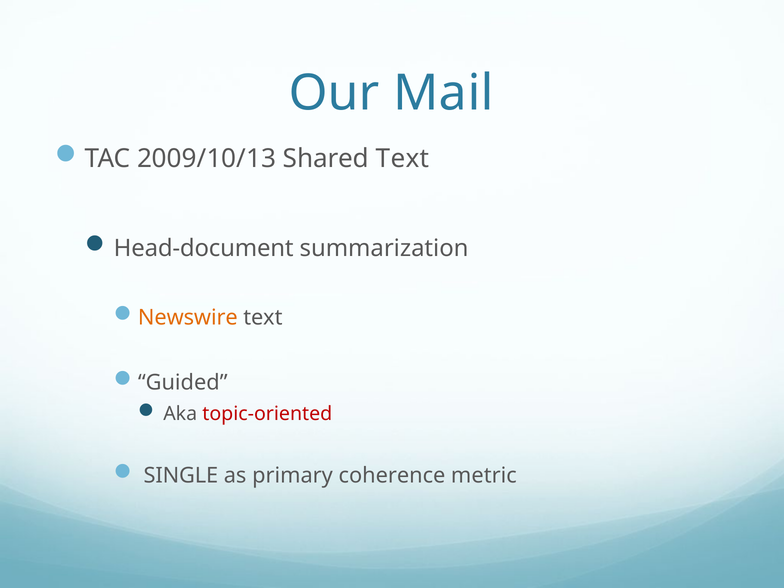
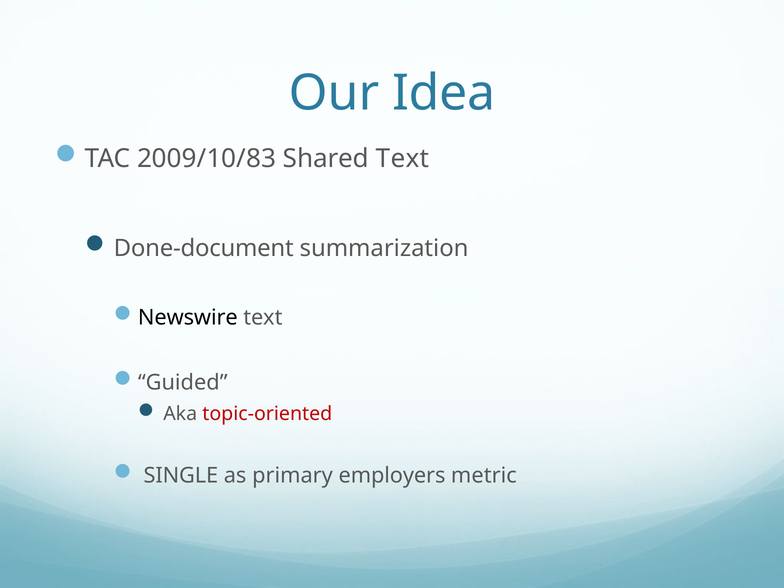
Mail: Mail -> Idea (444, 93)
2009/10/13: 2009/10/13 -> 2009/10/83 (207, 159)
Head-document: Head-document -> Done-document (204, 248)
Newswire colour: orange -> black (188, 317)
coherence: coherence -> employers (392, 476)
